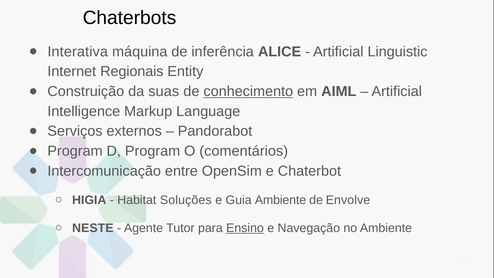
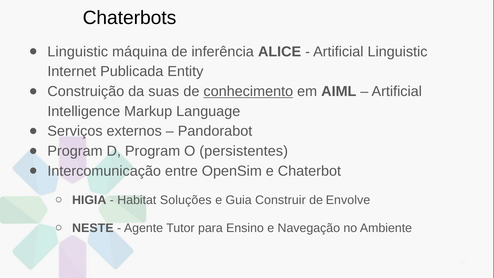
Interativa: Interativa -> Linguistic (78, 52)
Regionais: Regionais -> Publicada (132, 72)
comentários: comentários -> persistentes (244, 151)
Guia Ambiente: Ambiente -> Construir (280, 200)
Ensino underline: present -> none (245, 228)
